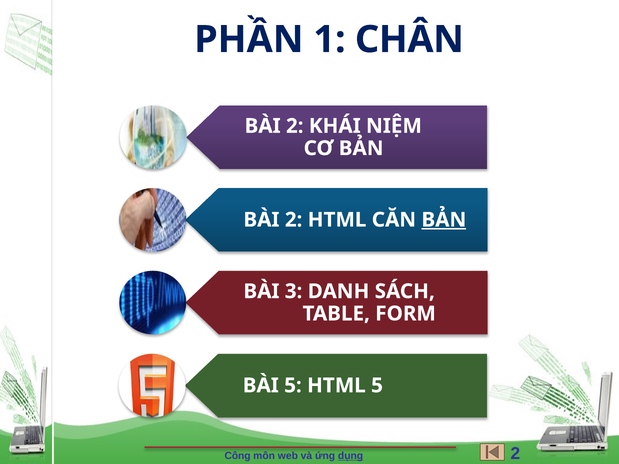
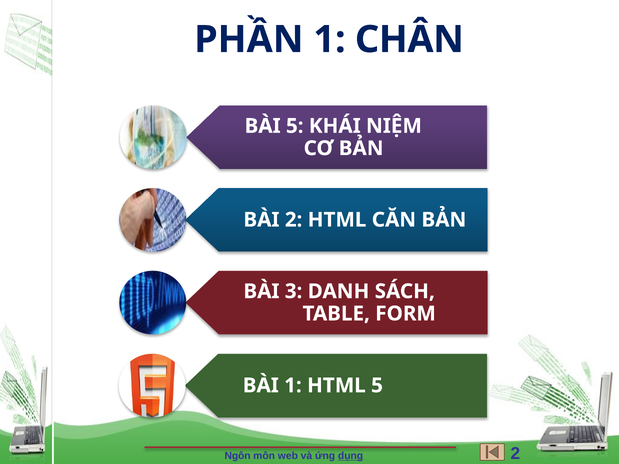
2: 2 -> 5 (295, 126)
BẢN underline: present -> none (444, 220)
BÀI 5: 5 -> 1 (293, 386)
Công: Công -> Ngôn (238, 456)
